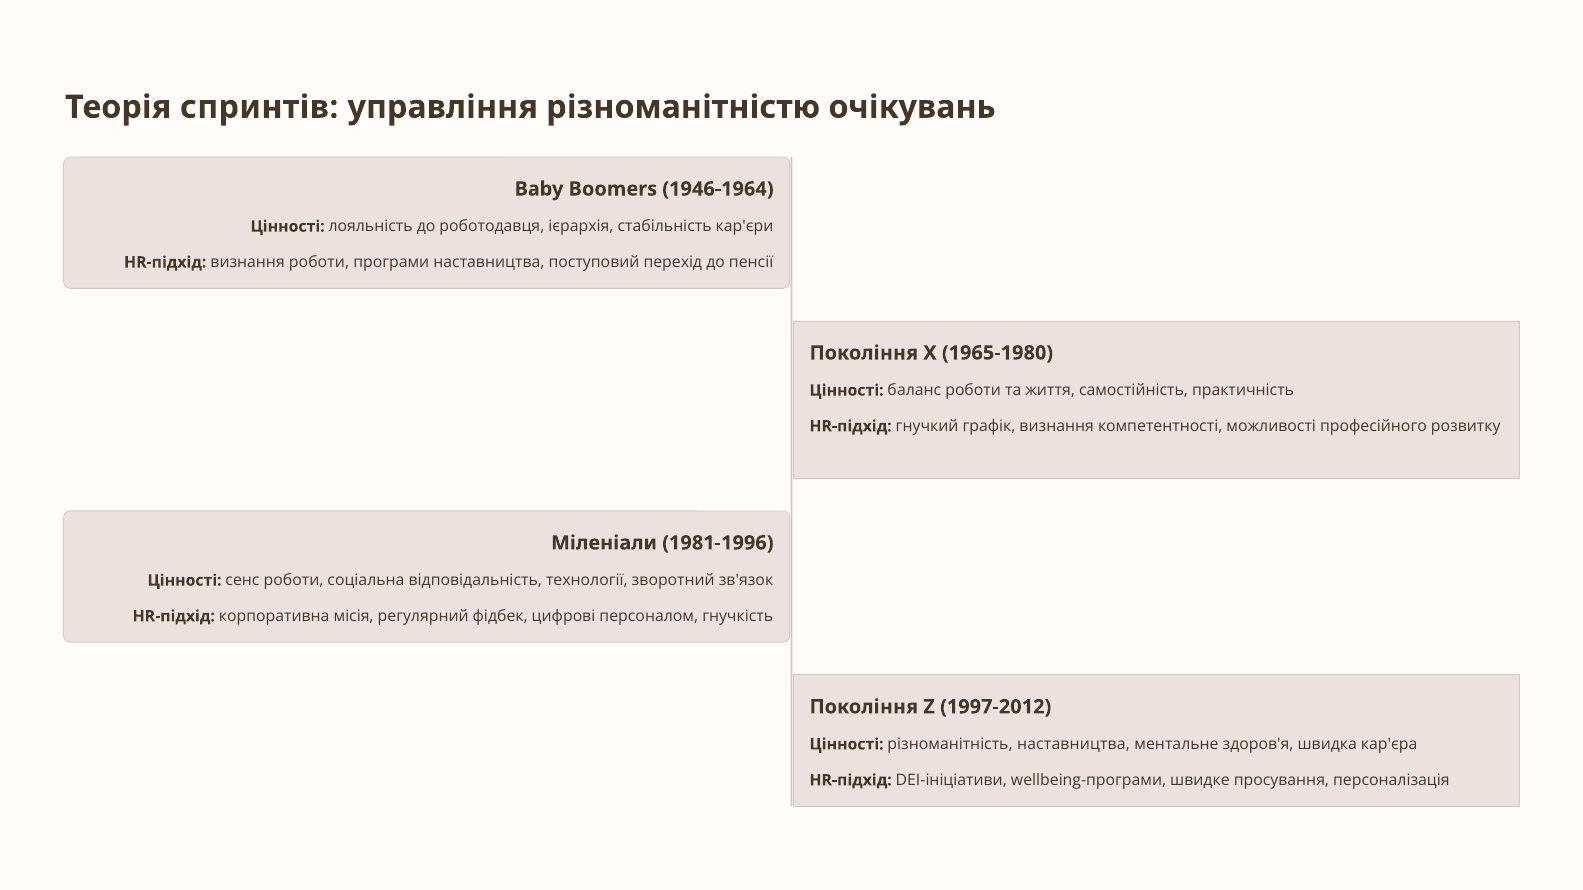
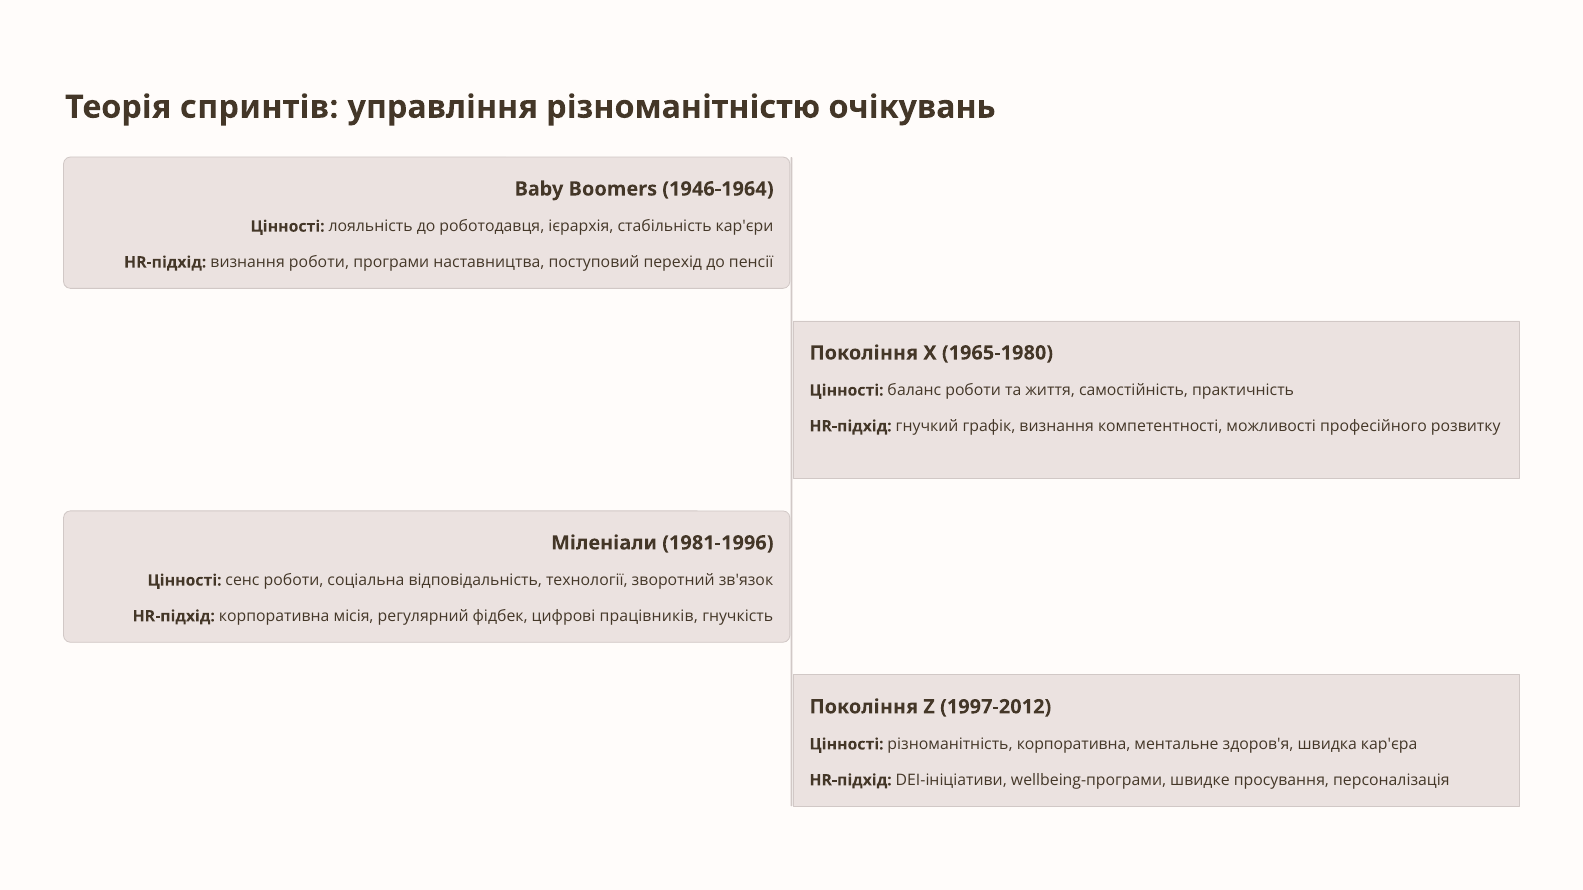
персоналом: персоналом -> працівників (649, 616)
різноманітність наставництва: наставництва -> корпоративна (1074, 745)
